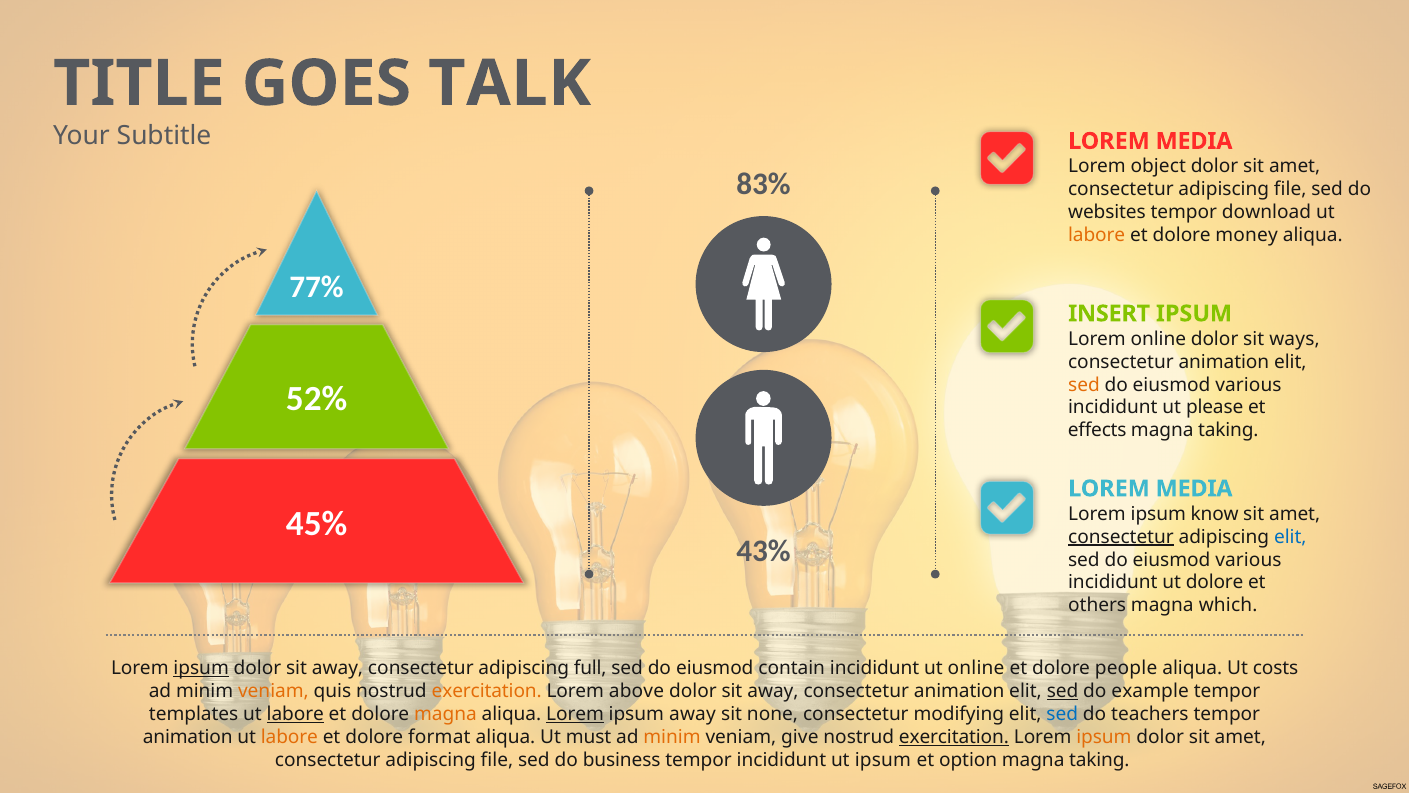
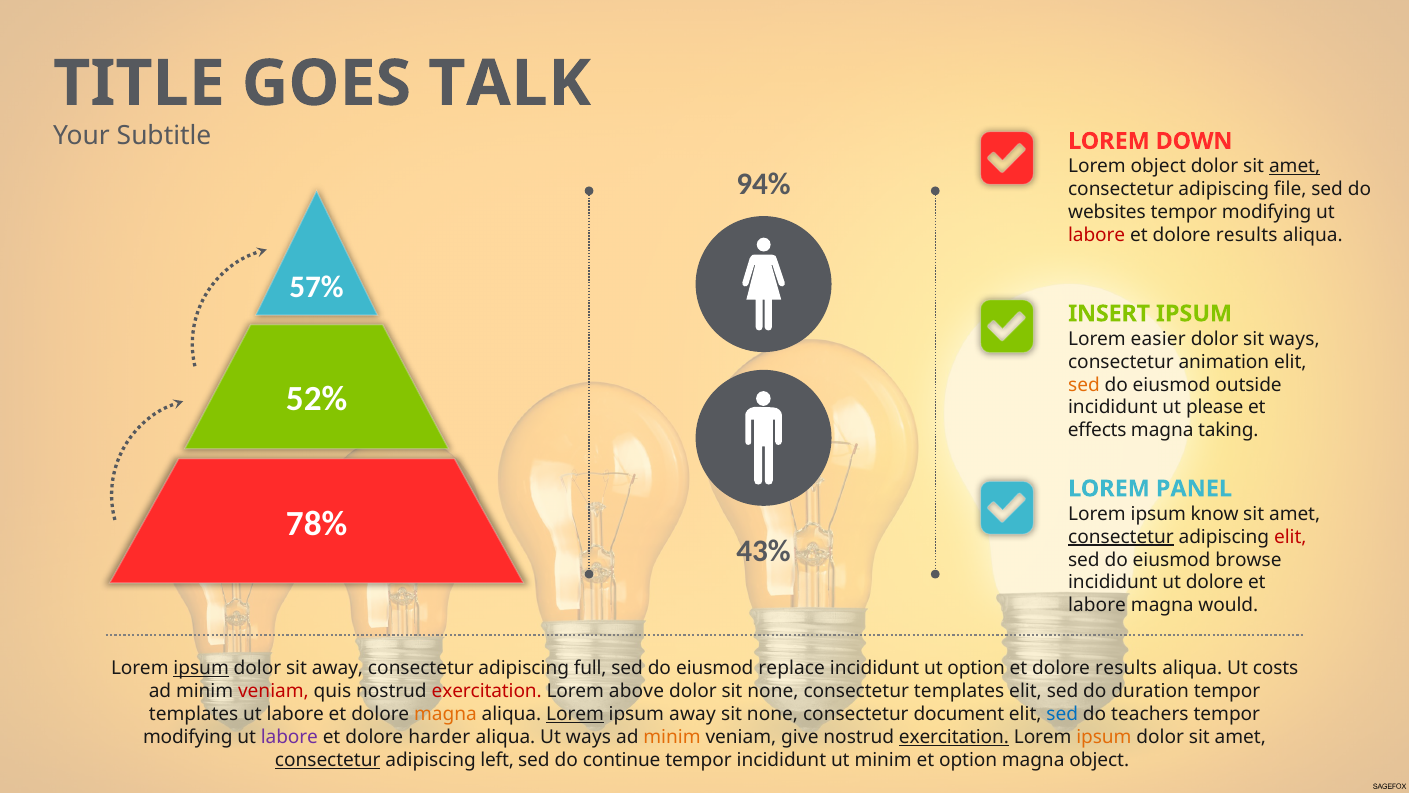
MEDIA: MEDIA -> DOWN (1194, 141)
amet underline: none -> present (1295, 166)
83%: 83% -> 94% (764, 184)
download: download -> modifying (1267, 212)
labore colour: orange -> red (1097, 235)
money: money -> results (1247, 235)
77%: 77% -> 57% (316, 287)
Lorem online: online -> easier (1158, 339)
various: various -> outside (1249, 385)
MEDIA: MEDIA -> PANEL (1194, 488)
45%: 45% -> 78% (317, 524)
elit colour: blue -> red (1290, 537)
various: various -> browse (1248, 559)
others: others -> labore (1097, 605)
which: which -> would (1228, 605)
contain: contain -> replace (792, 668)
ut online: online -> option (976, 668)
people: people -> results (1126, 668)
veniam colour: orange -> red (273, 691)
exercitation colour: orange -> red (487, 691)
away: away -> none (773, 691)
animation: animation -> templates (959, 691)
sed underline: present -> none (1063, 691)
example: example -> duration (1150, 691)
labore underline: present -> none (295, 714)
modifying: modifying -> document (959, 714)
animation: animation -> modifying (188, 737)
labore colour: orange -> purple (289, 737)
format: format -> harder (439, 737)
Ut must: must -> ways (588, 737)
consectetur underline: none -> present (328, 760)
file: file -> left (497, 760)
business: business -> continue (622, 760)
ut ipsum: ipsum -> minim (883, 760)
taking: taking -> object (1099, 760)
